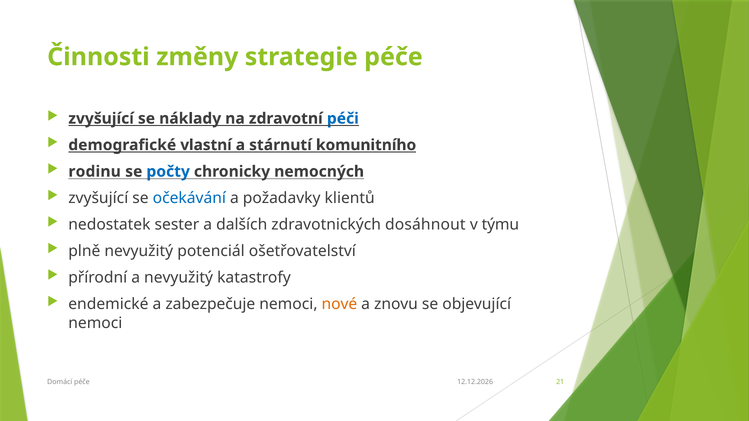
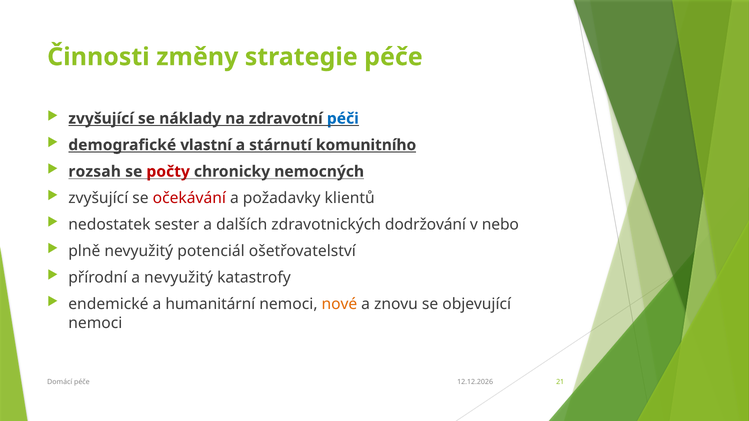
rodinu: rodinu -> rozsah (95, 172)
počty colour: blue -> red (168, 172)
očekávání colour: blue -> red (189, 198)
dosáhnout: dosáhnout -> dodržování (425, 225)
týmu: týmu -> nebo (500, 225)
zabezpečuje: zabezpečuje -> humanitární (210, 304)
